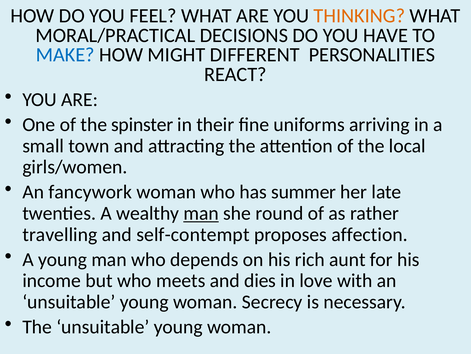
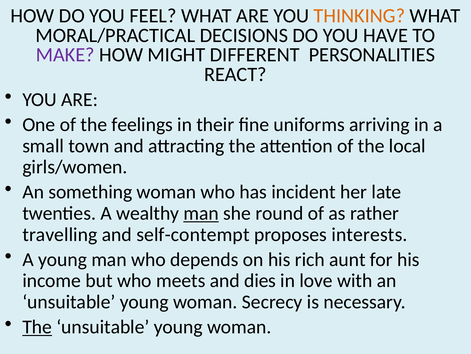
MAKE colour: blue -> purple (65, 55)
spinster: spinster -> feelings (142, 124)
fancywork: fancywork -> something (90, 192)
summer: summer -> incident (304, 192)
affection: affection -> interests (369, 234)
The underline: none -> present (37, 326)
